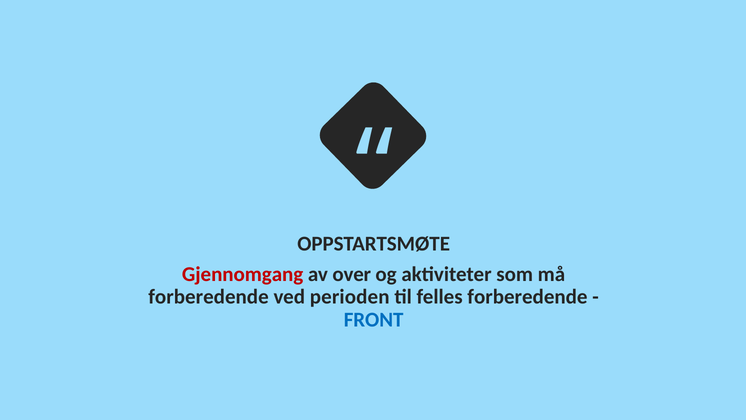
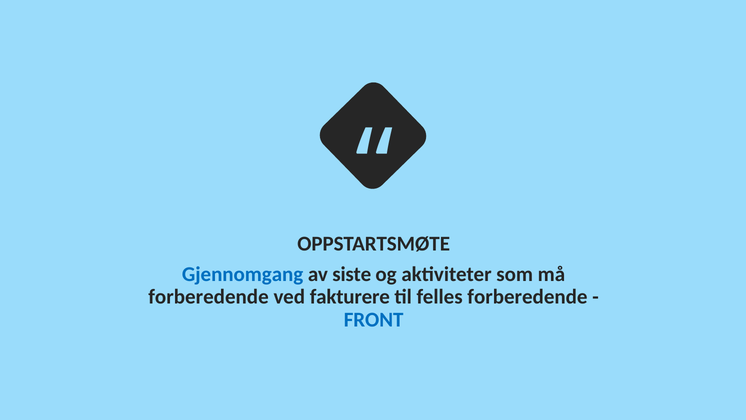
Gjennomgang colour: red -> blue (243, 274)
over: over -> siste (352, 274)
perioden: perioden -> fakturere (350, 297)
